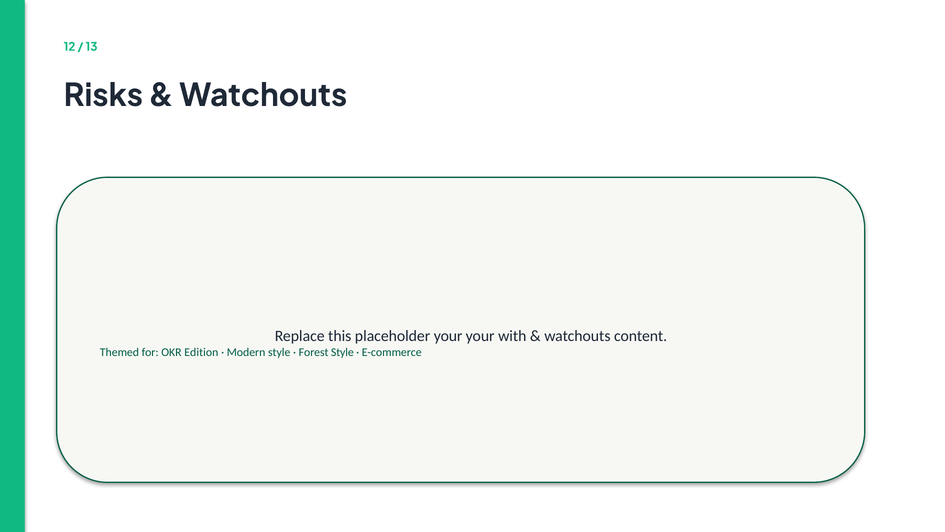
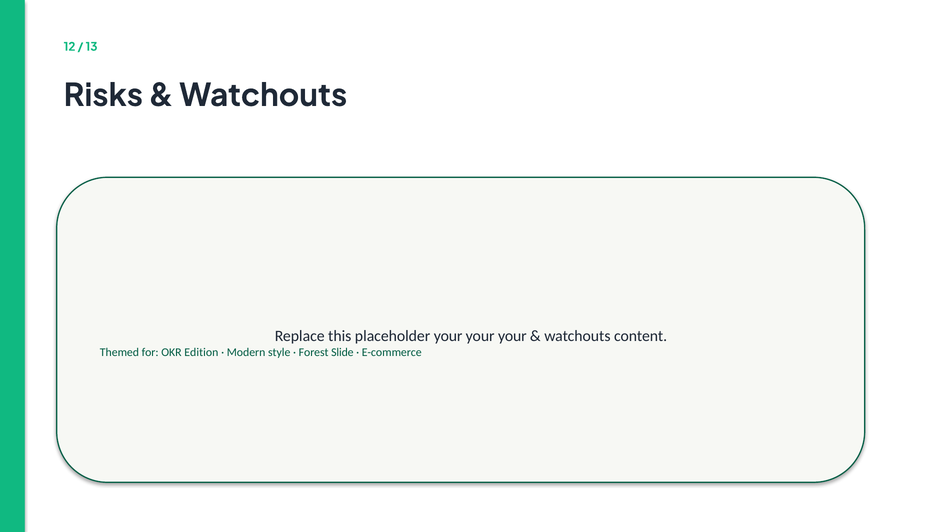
with: with -> your (512, 336)
Forest Style: Style -> Slide (342, 352)
